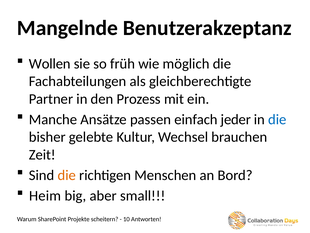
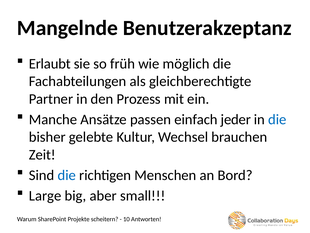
Wollen: Wollen -> Erlaubt (50, 64)
die colour: orange -> blue (67, 175)
Heim: Heim -> Large (45, 195)
